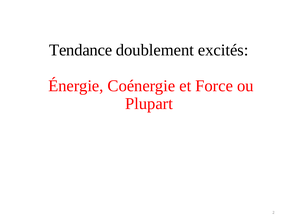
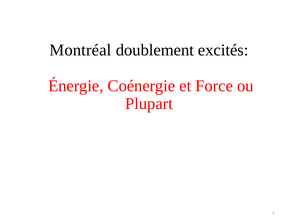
Tendance: Tendance -> Montréal (80, 50)
